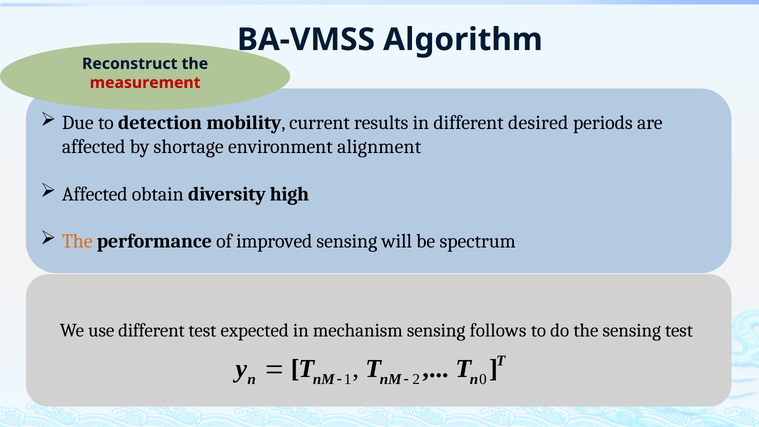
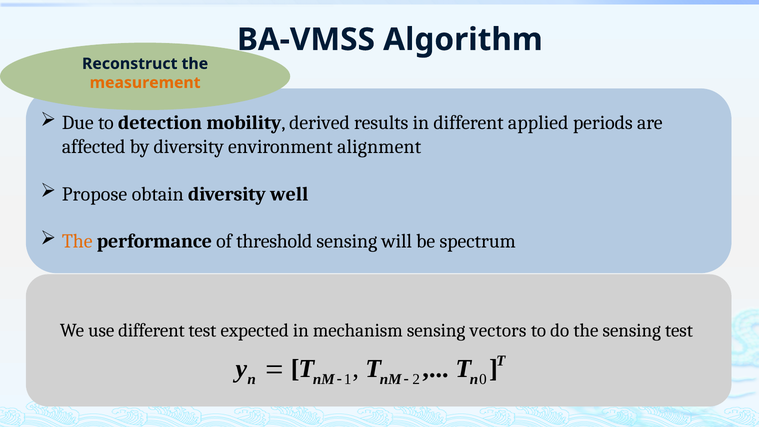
measurement colour: red -> orange (145, 83)
current: current -> derived (319, 123)
desired: desired -> applied (538, 123)
by shortage: shortage -> diversity (189, 147)
Affected: Affected -> Propose (95, 194)
high: high -> well (289, 194)
improved: improved -> threshold (274, 241)
follows: follows -> vectors (498, 330)
